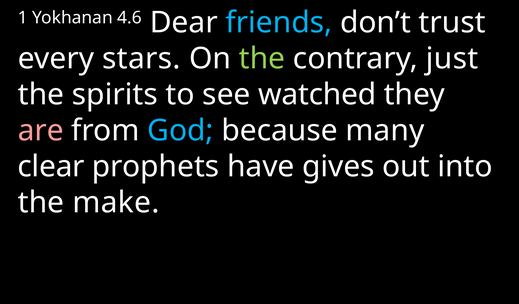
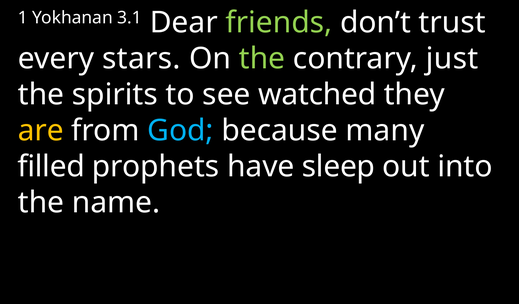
4.6: 4.6 -> 3.1 (130, 18)
friends colour: light blue -> light green (279, 23)
are colour: pink -> yellow (41, 131)
clear: clear -> filled (51, 167)
gives: gives -> sleep (338, 167)
make: make -> name (116, 203)
